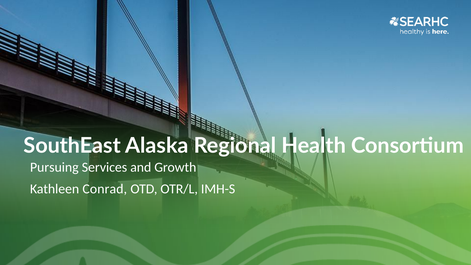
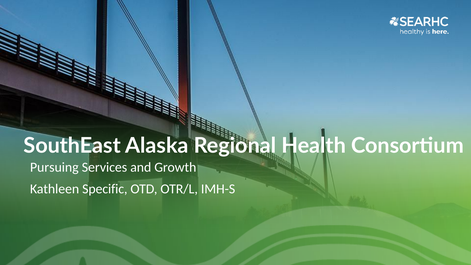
Conrad: Conrad -> Specific (105, 189)
